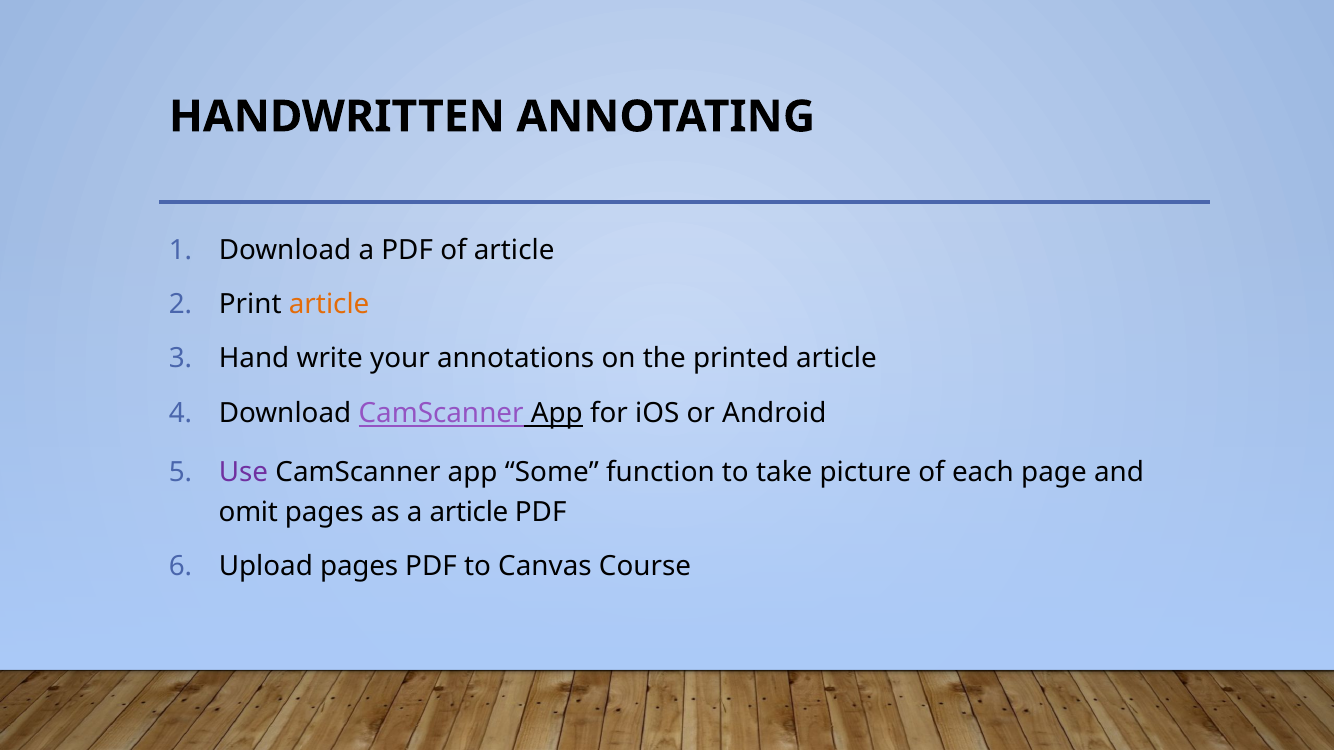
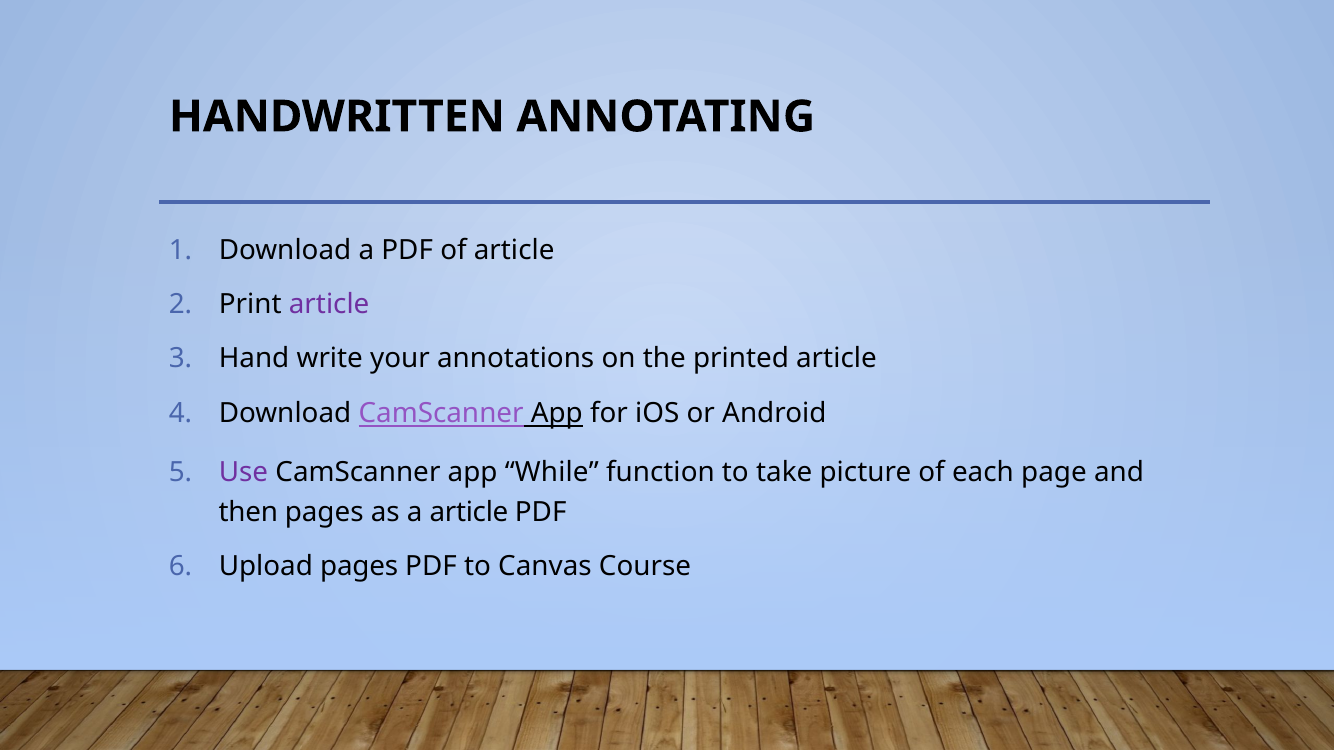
article colour: orange -> purple (329, 305)
Some: Some -> While (552, 472)
omit: omit -> then (248, 512)
